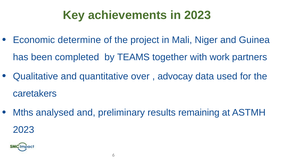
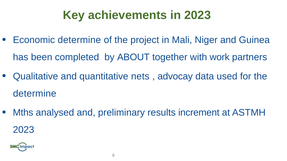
TEAMS: TEAMS -> ABOUT (133, 57)
over: over -> nets (140, 76)
caretakers: caretakers -> determine (35, 94)
remaining: remaining -> increment (199, 113)
